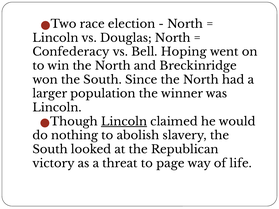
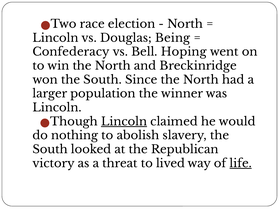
Douglas North: North -> Being (173, 38)
page: page -> lived (171, 164)
life underline: none -> present (241, 164)
